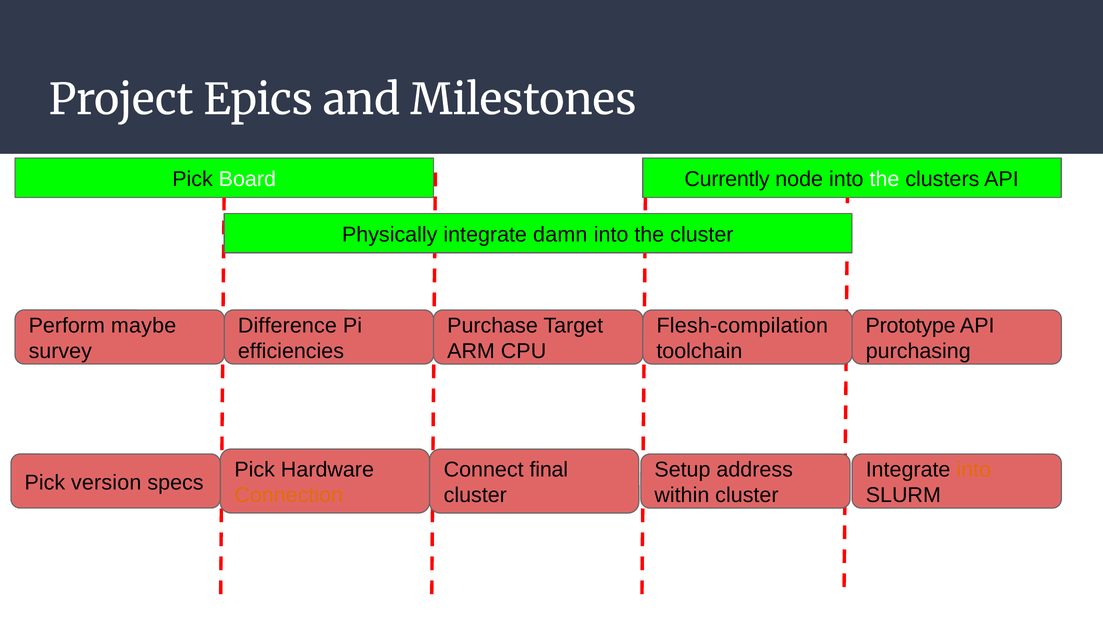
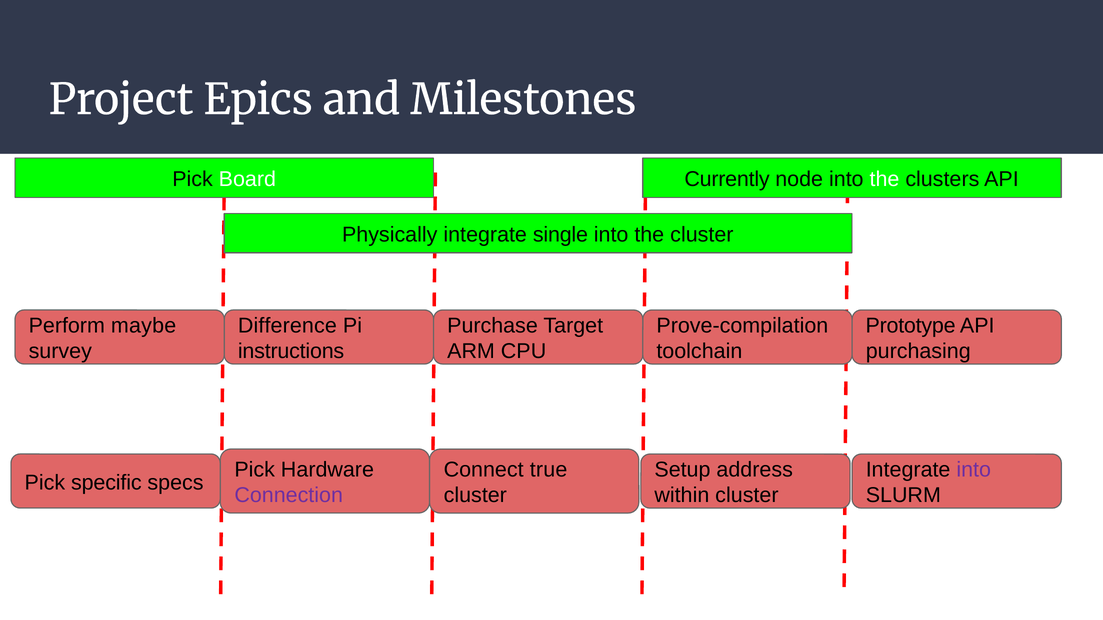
damn: damn -> single (560, 235)
Flesh-compilation: Flesh-compilation -> Prove-compilation (742, 326)
efficiencies: efficiencies -> instructions (291, 352)
final: final -> true (549, 470)
into colour: orange -> purple (974, 470)
version: version -> specific (106, 483)
Connection colour: orange -> purple (289, 496)
